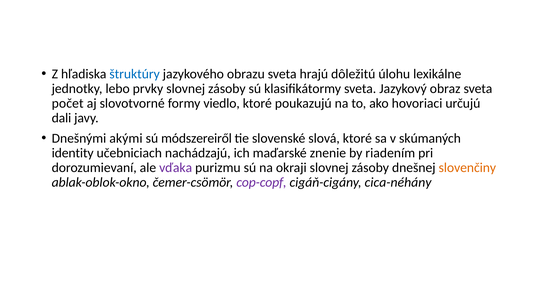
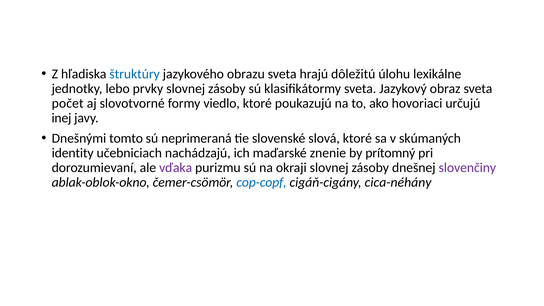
dali: dali -> inej (61, 118)
akými: akými -> tomto (126, 138)
módszereiről: módszereiről -> neprimeraná (196, 138)
riadením: riadením -> prítomný (390, 153)
slovenčiny colour: orange -> purple (467, 168)
cop-copf colour: purple -> blue (261, 182)
